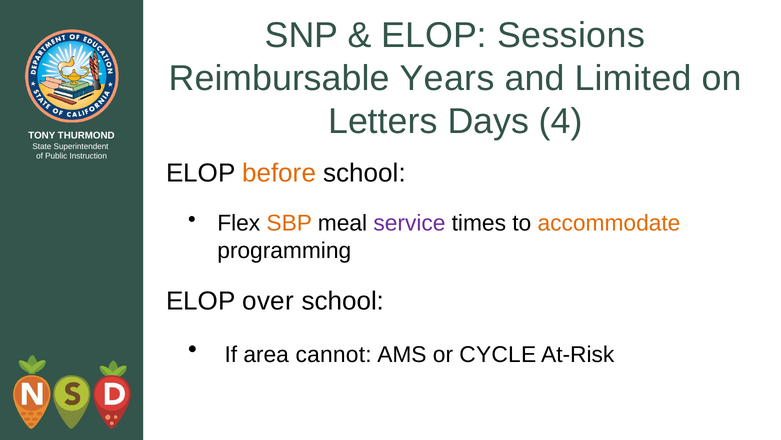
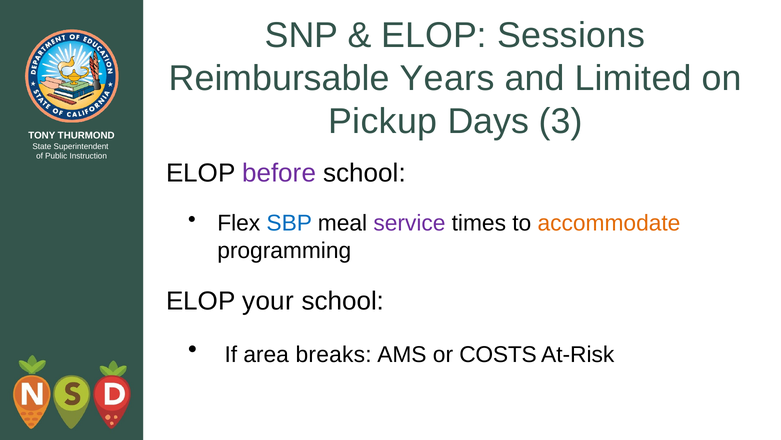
Letters: Letters -> Pickup (383, 121)
4: 4 -> 3 (561, 121)
before colour: orange -> purple (279, 173)
SBP colour: orange -> blue (289, 223)
over: over -> your (268, 301)
cannot: cannot -> breaks (334, 354)
CYCLE: CYCLE -> COSTS (498, 354)
